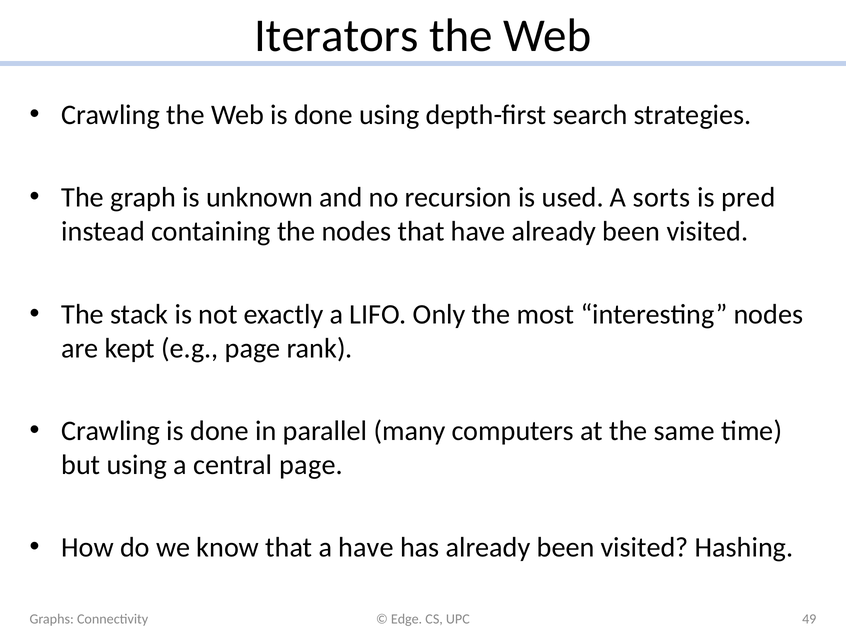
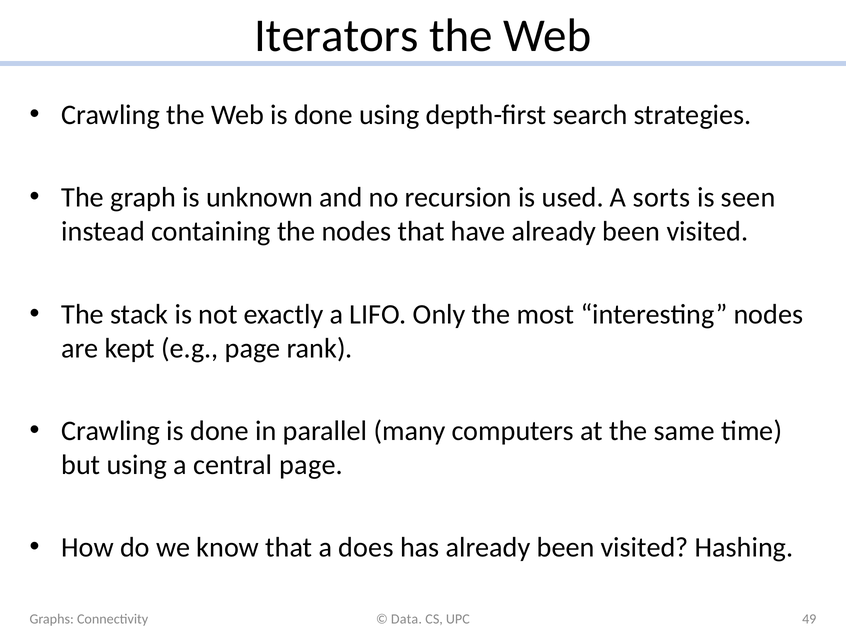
pred: pred -> seen (748, 198)
a have: have -> does (366, 547)
Edge: Edge -> Data (406, 618)
